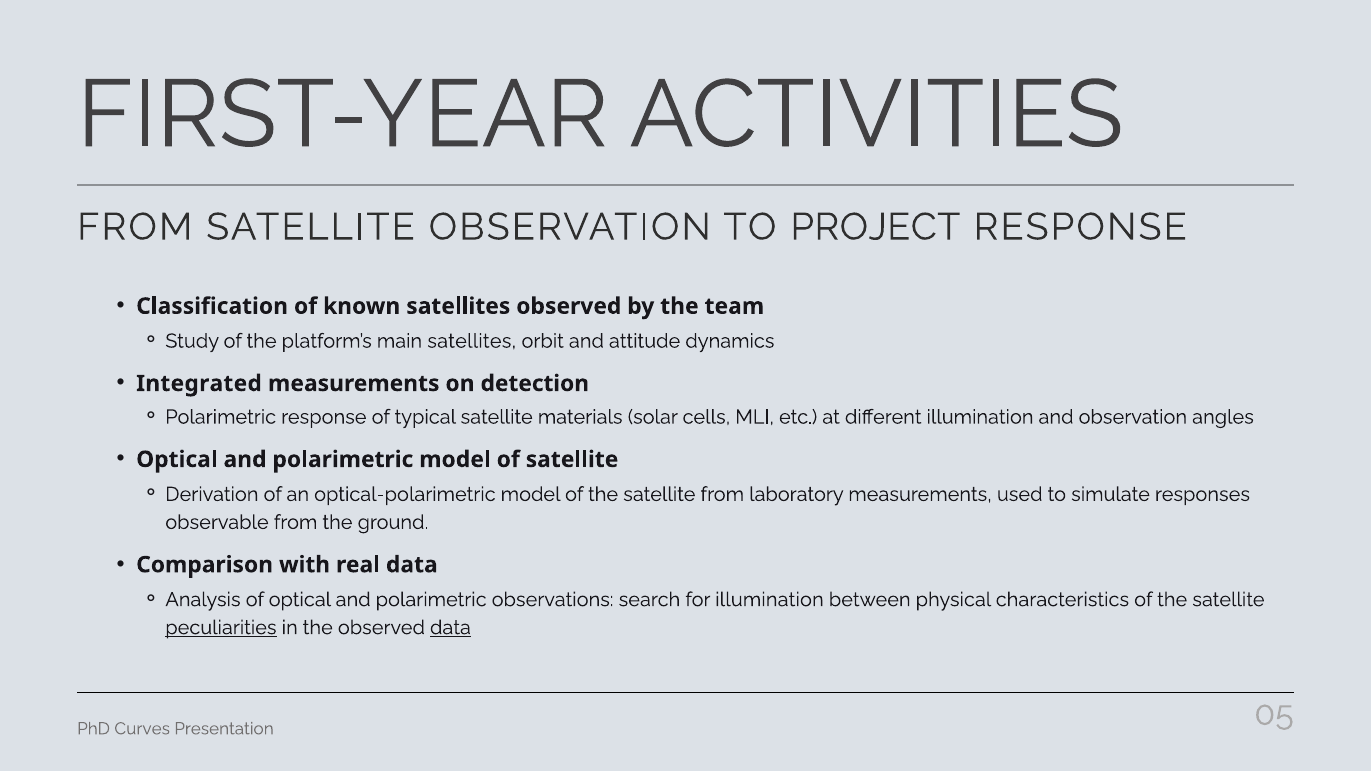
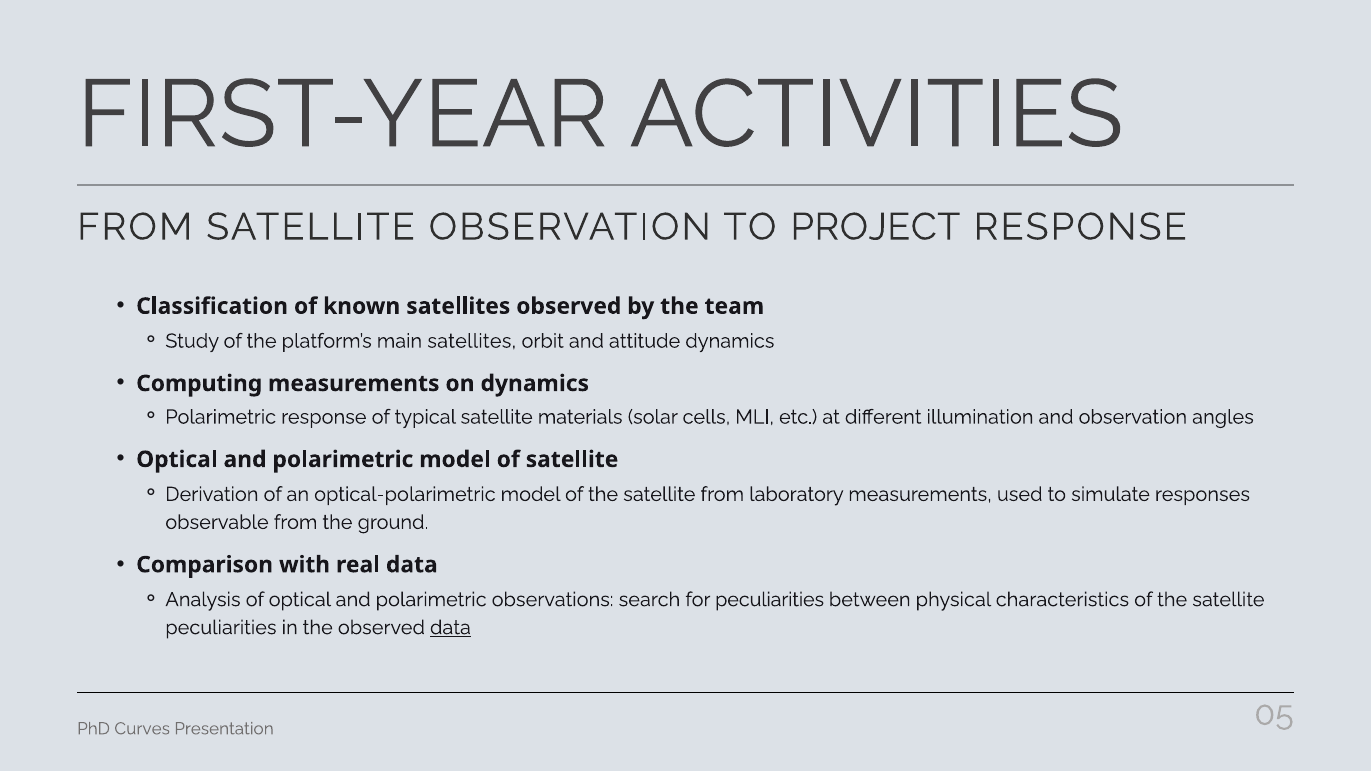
Integrated: Integrated -> Computing (199, 384)
on detection: detection -> dynamics (535, 384)
for illumination: illumination -> peculiarities (770, 600)
peculiarities underline: present -> none (221, 628)
